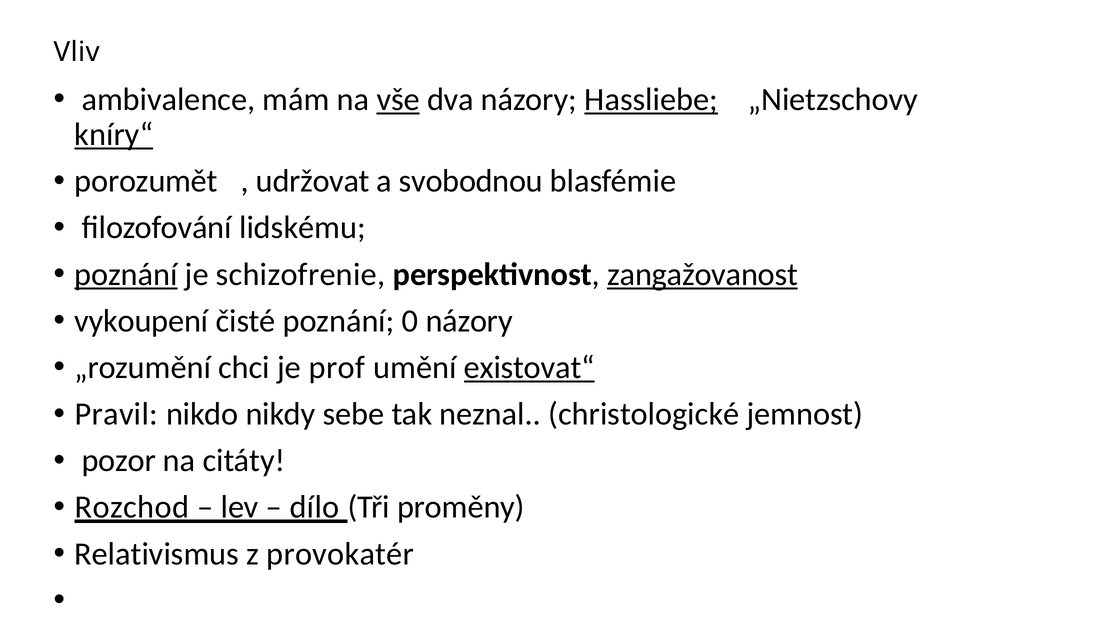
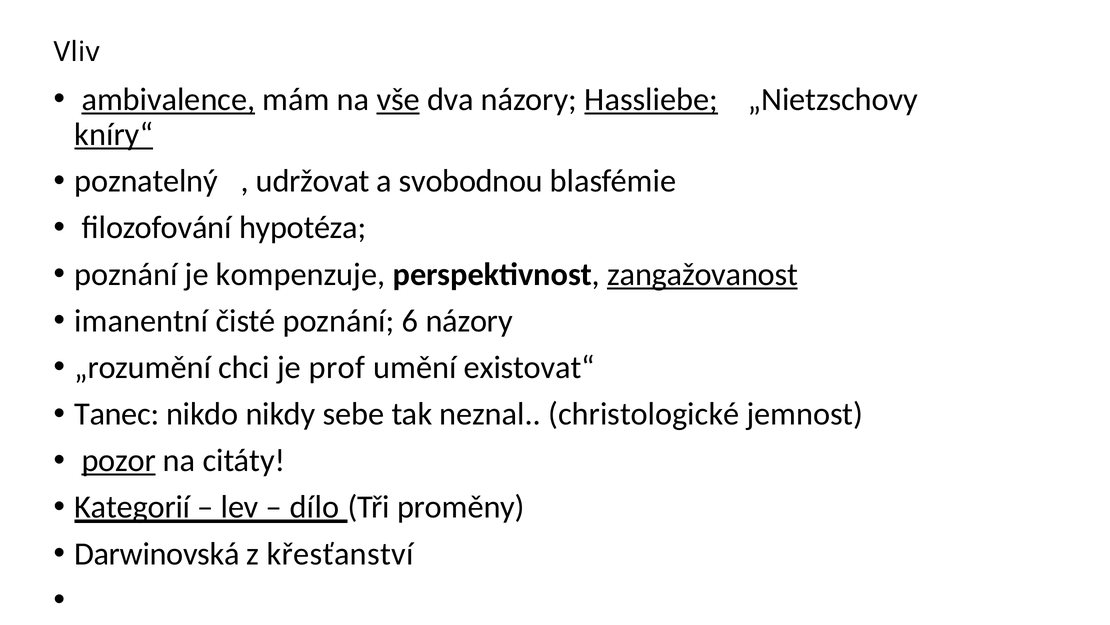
ambivalence underline: none -> present (168, 99)
porozumět: porozumět -> poznatelný (146, 181)
lidskému: lidskému -> hypotéza (303, 228)
poznání underline: present -> none (126, 274)
schizofrenie: schizofrenie -> kompenzuje (301, 274)
vykoupení: vykoupení -> imanentní (141, 321)
0: 0 -> 6 (410, 321)
existovat“ underline: present -> none (529, 367)
Pravil: Pravil -> Tanec (117, 414)
pozor underline: none -> present (119, 460)
Rozchod: Rozchod -> Kategorií (132, 507)
Relativismus: Relativismus -> Darwinovská (157, 553)
provokatér: provokatér -> křesťanství (340, 553)
